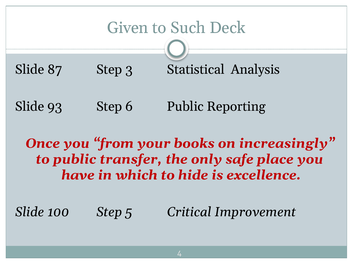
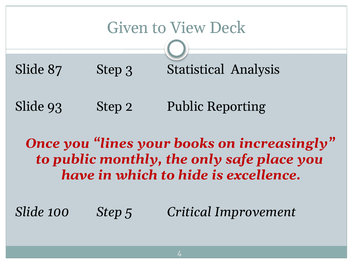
Such: Such -> View (188, 28)
6: 6 -> 2 (129, 107)
from: from -> lines (113, 144)
transfer: transfer -> monthly (131, 160)
